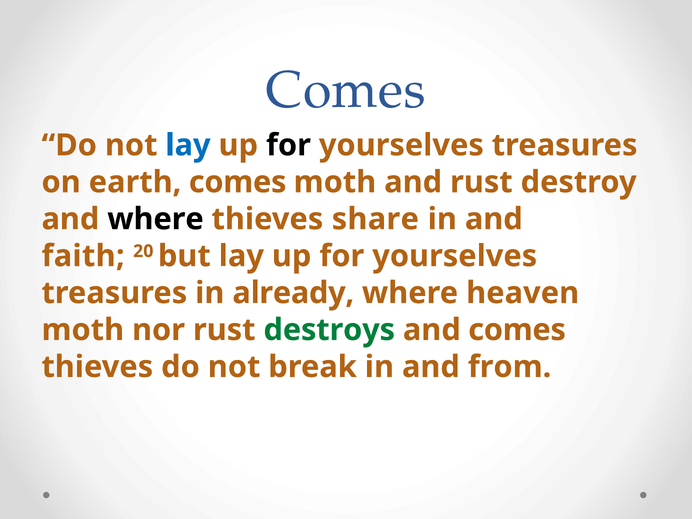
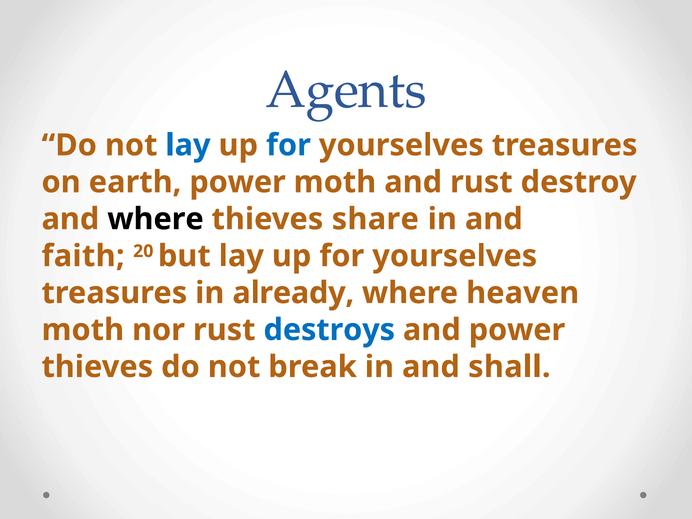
Comes: Comes -> Agents (346, 90)
for colour: black -> blue (288, 145)
earth comes: comes -> power (238, 182)
destroys colour: green -> blue (329, 330)
and comes: comes -> power (517, 330)
from: from -> shall (509, 367)
